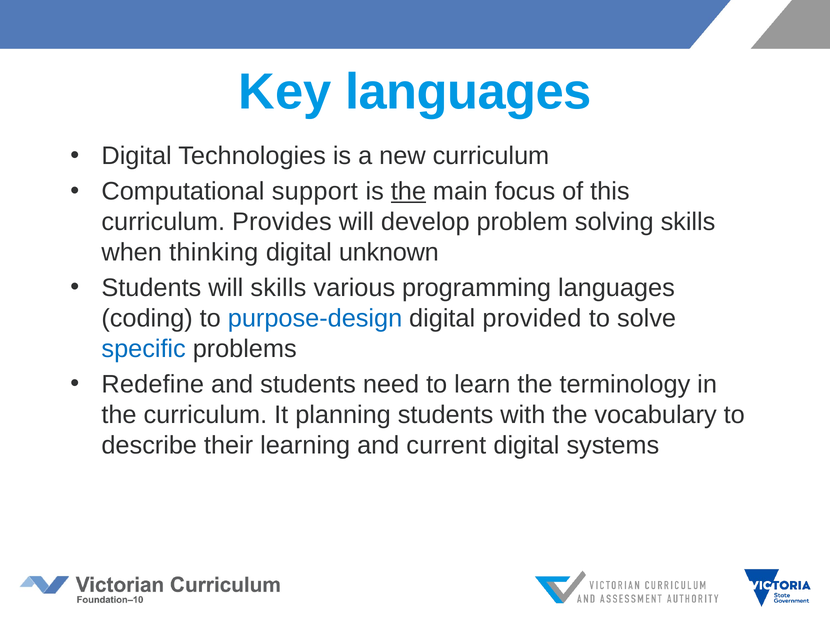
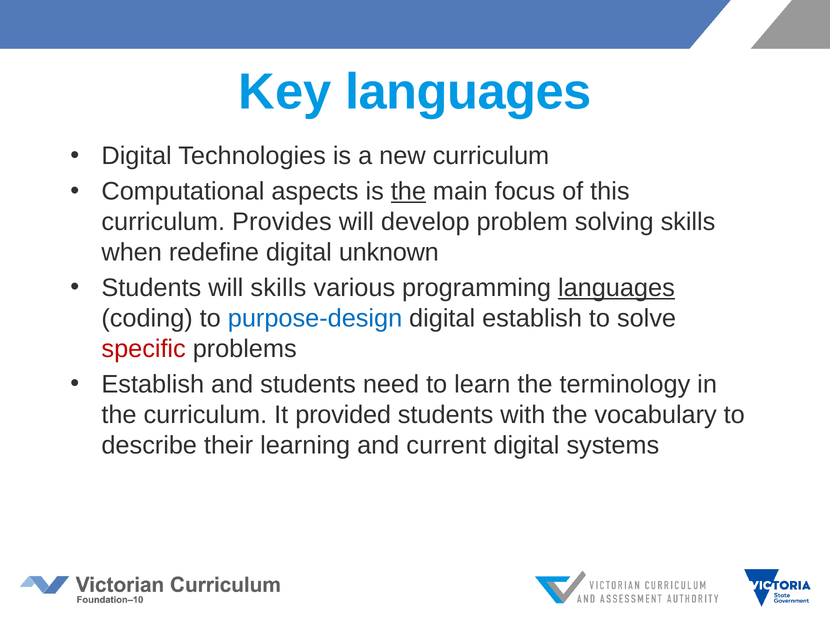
support: support -> aspects (315, 191)
thinking: thinking -> redefine (214, 252)
languages underline: none -> present (616, 288)
digital provided: provided -> establish (532, 318)
specific colour: blue -> red (144, 349)
Redefine: Redefine -> Establish (153, 384)
planning: planning -> provided (343, 414)
